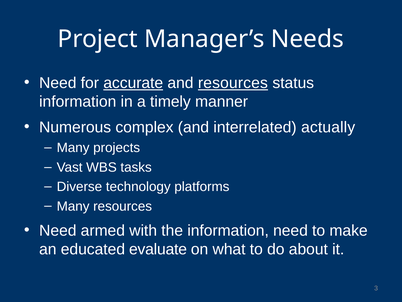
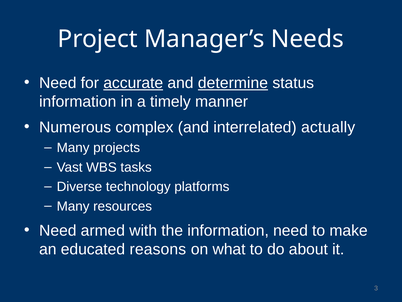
and resources: resources -> determine (233, 83)
evaluate: evaluate -> reasons (158, 249)
